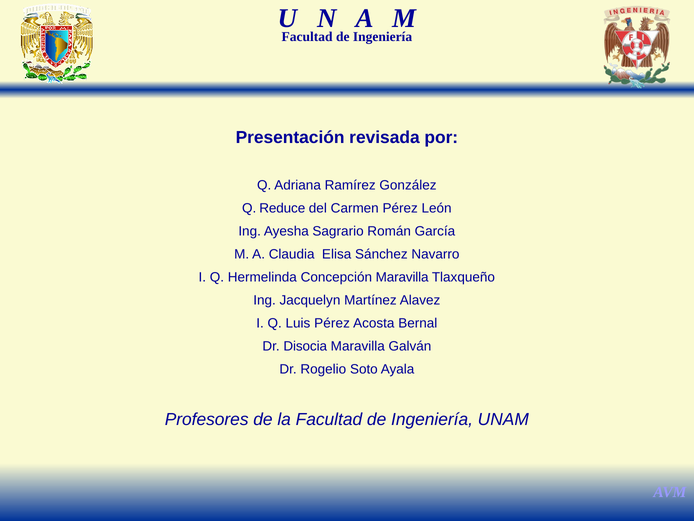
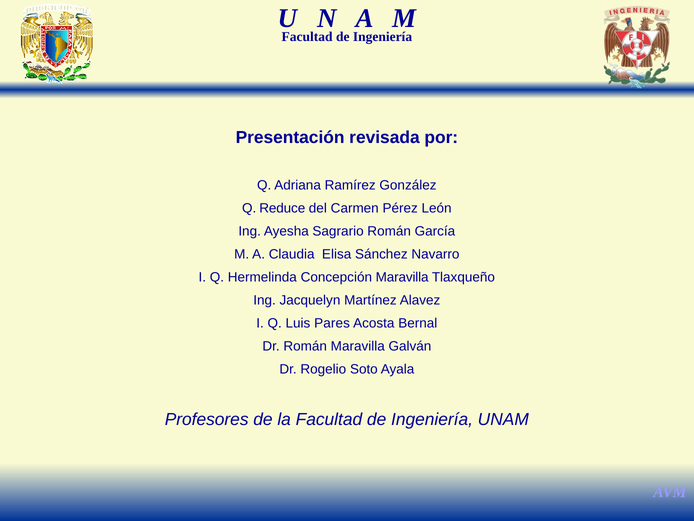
Luis Pérez: Pérez -> Pares (332, 323)
Dr Disocia: Disocia -> Román (305, 346)
